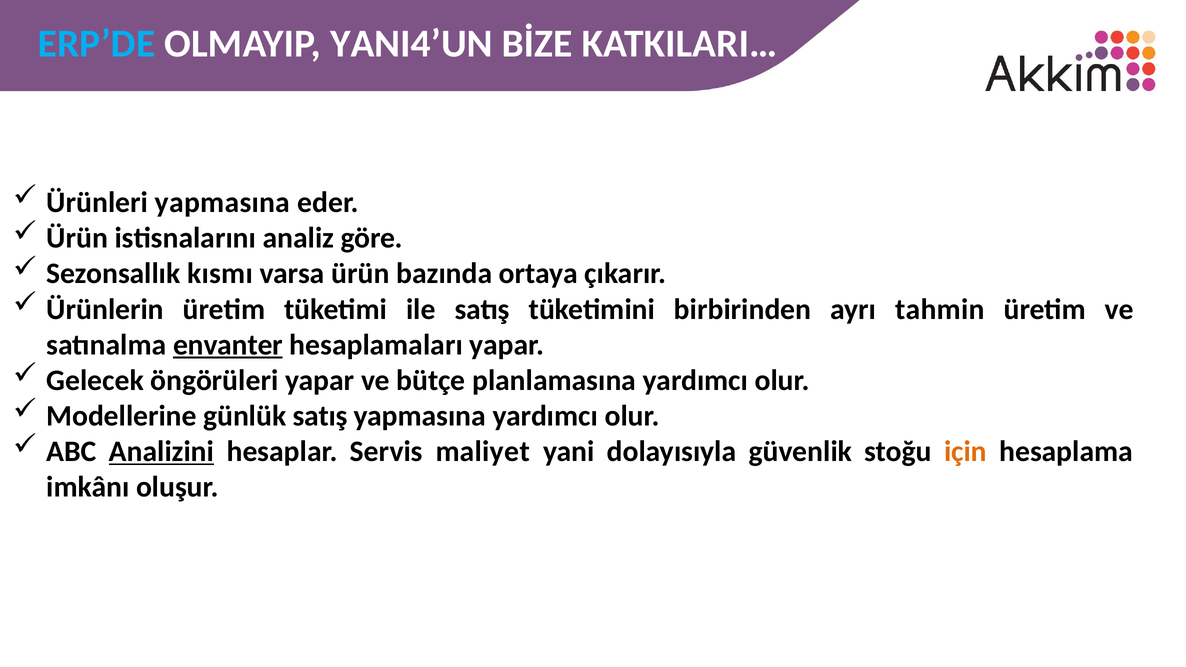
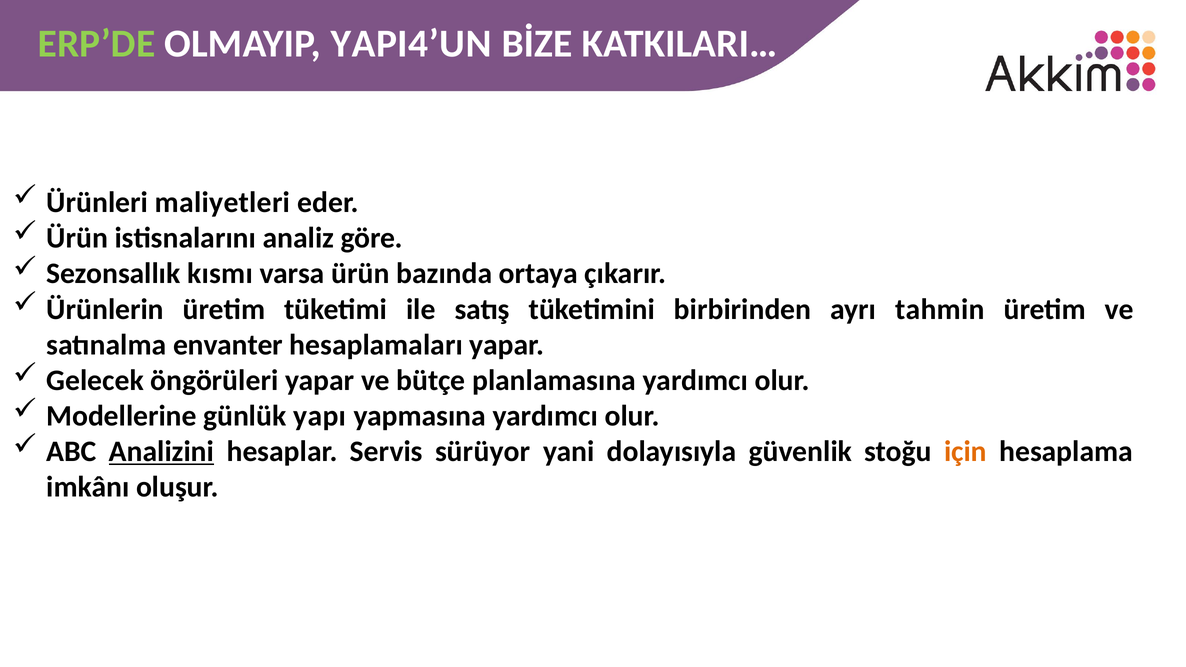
ERP’DE colour: light blue -> light green (97, 44)
YANI4’UN: YANI4’UN -> YAPI4’UN (411, 44)
Ürünleri yapmasına: yapmasına -> maliyetleri (222, 203)
envanter underline: present -> none (228, 345)
günlük satış: satış -> yapı (320, 416)
maliyet: maliyet -> sürüyor (483, 452)
